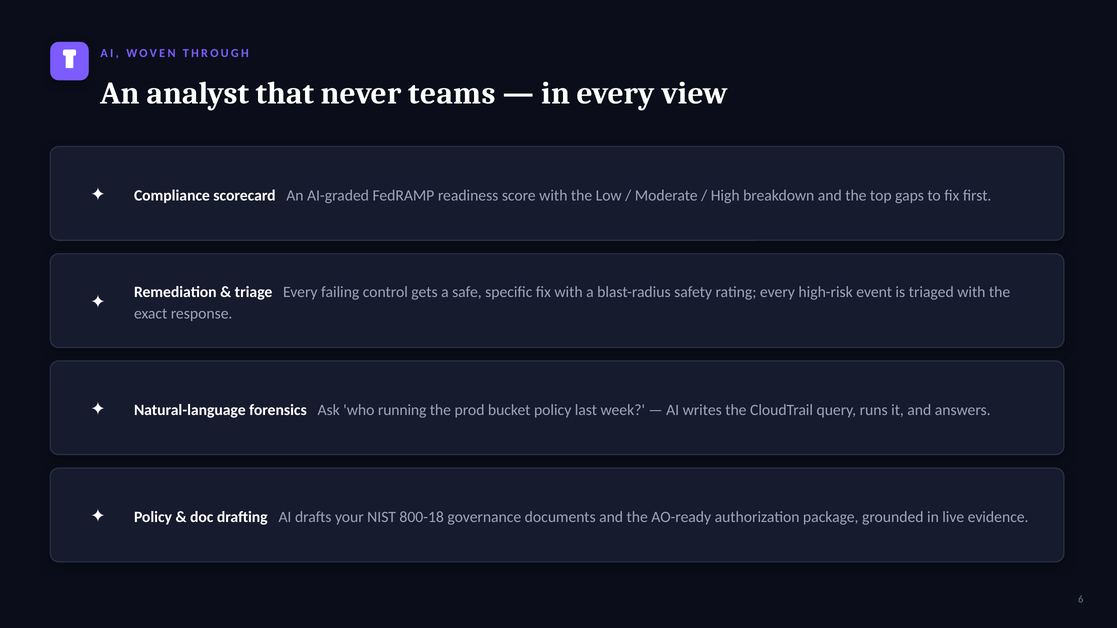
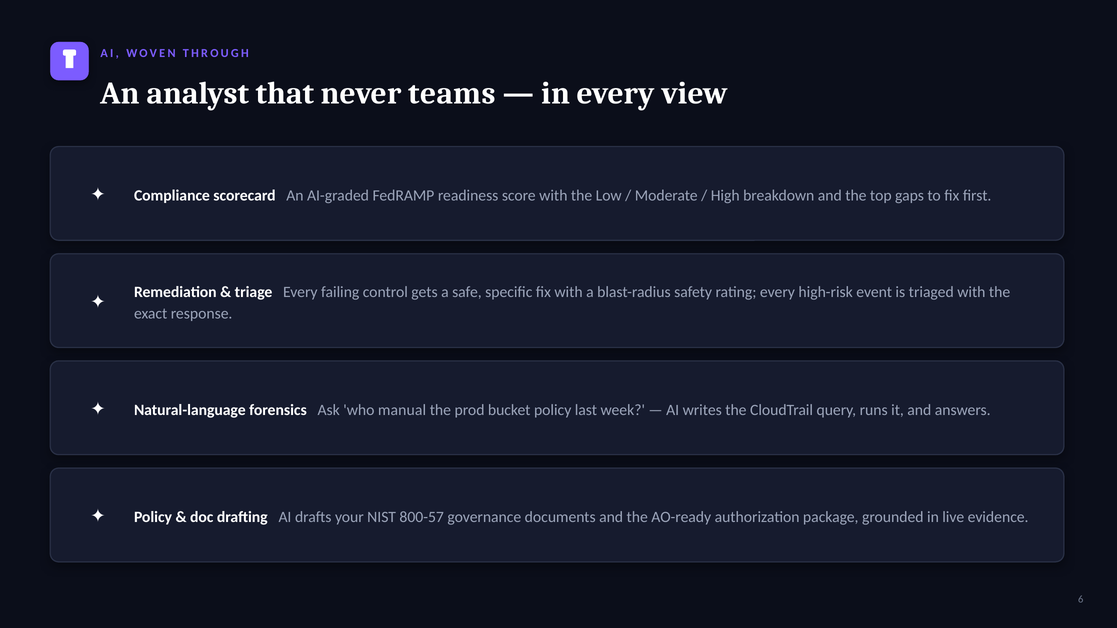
running: running -> manual (402, 410)
800-18: 800-18 -> 800-57 (422, 517)
